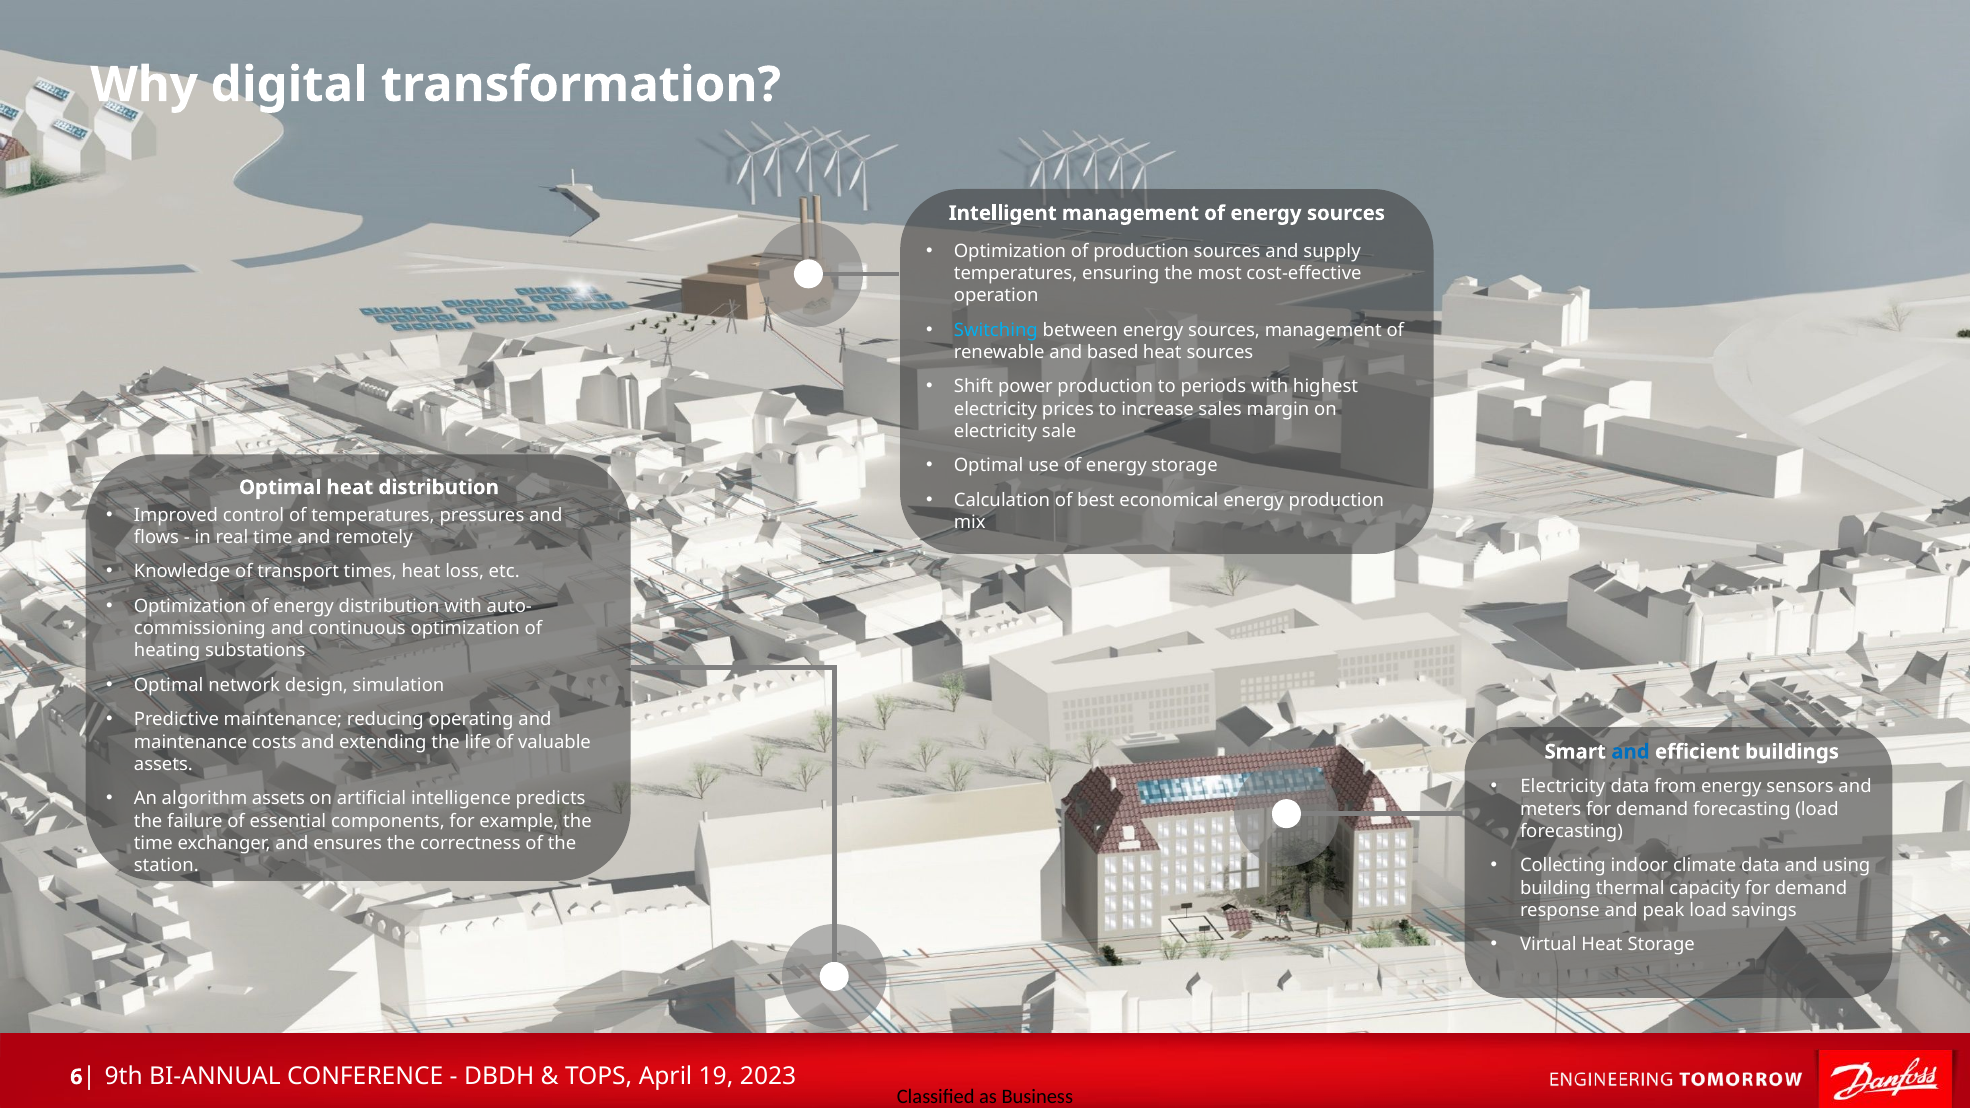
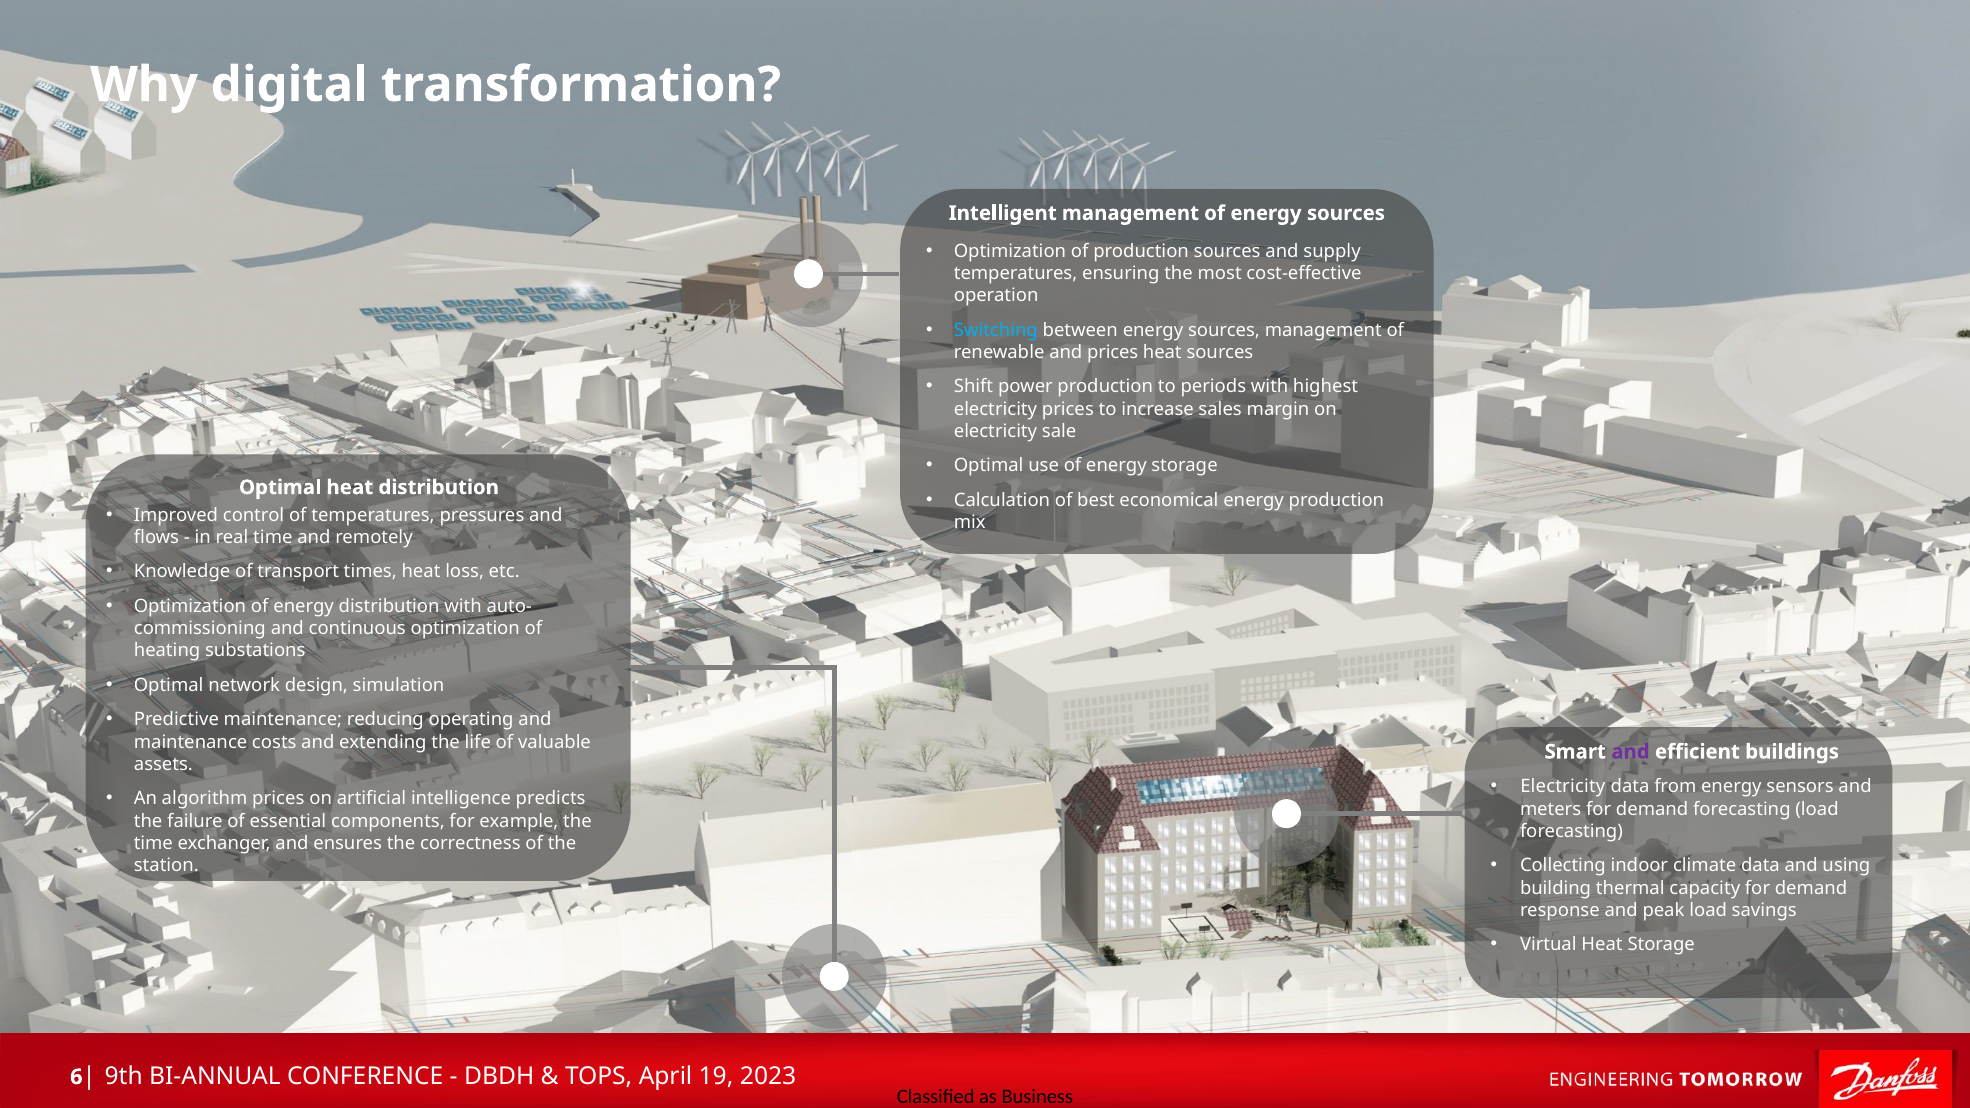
and based: based -> prices (1113, 352)
and colour: blue -> purple (1630, 752)
algorithm assets: assets -> prices (278, 799)
